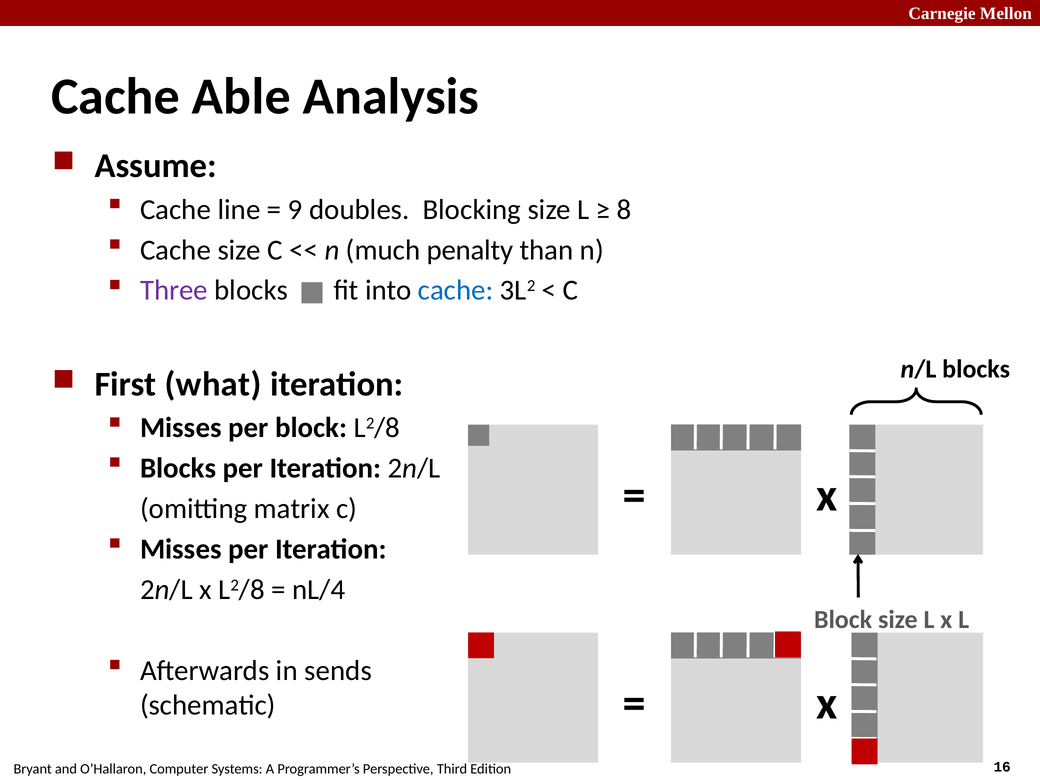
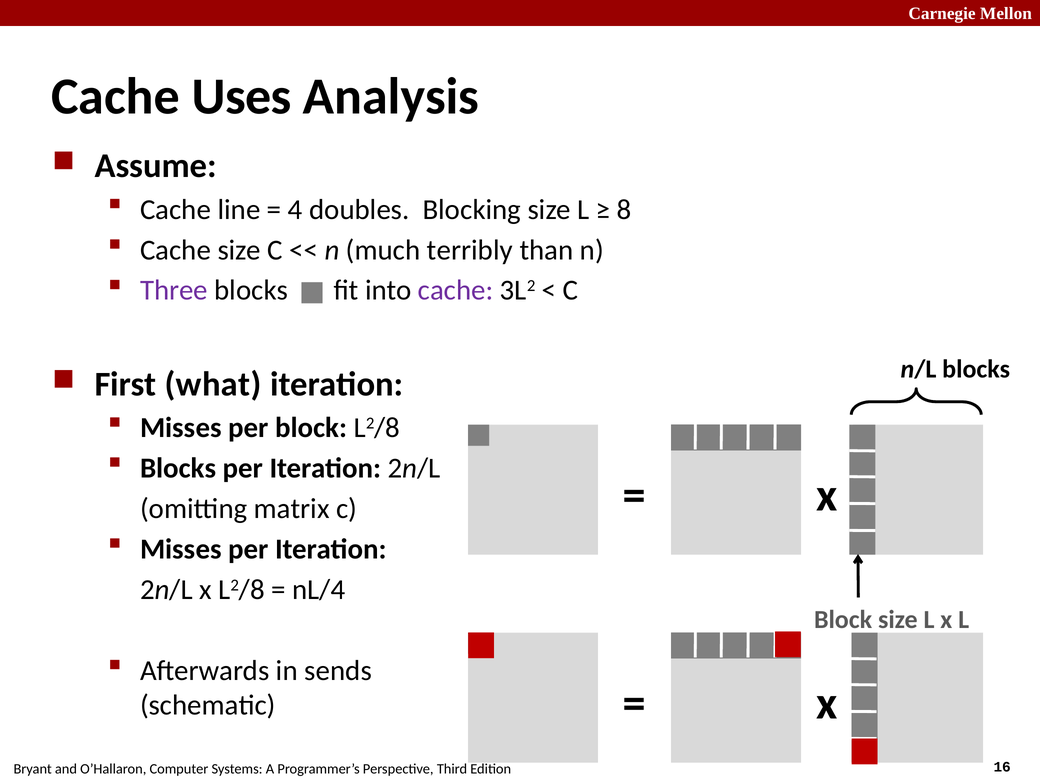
Able: Able -> Uses (242, 97)
9: 9 -> 4 (295, 210)
penalty: penalty -> terribly (470, 250)
cache colour: blue -> purple (456, 290)
